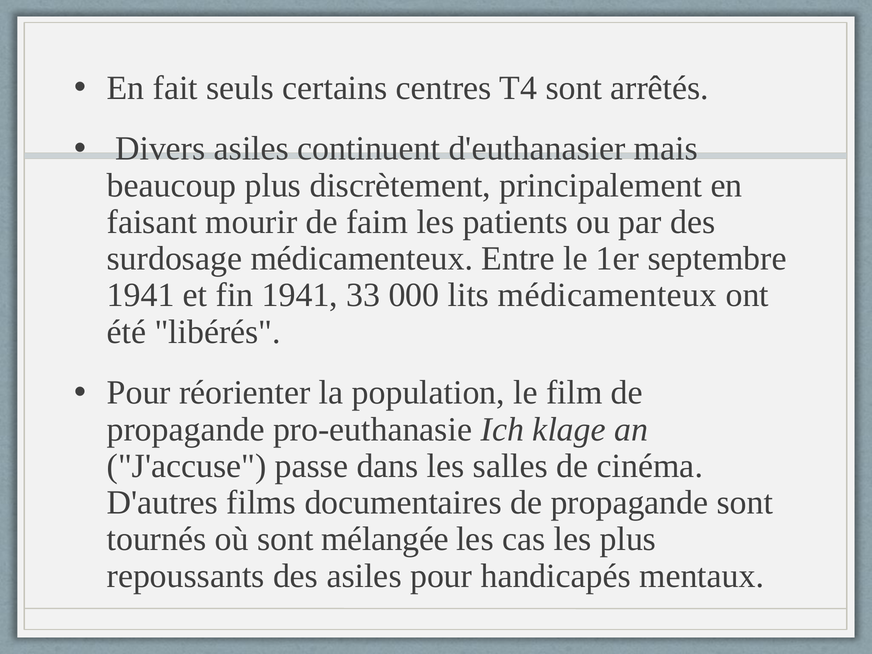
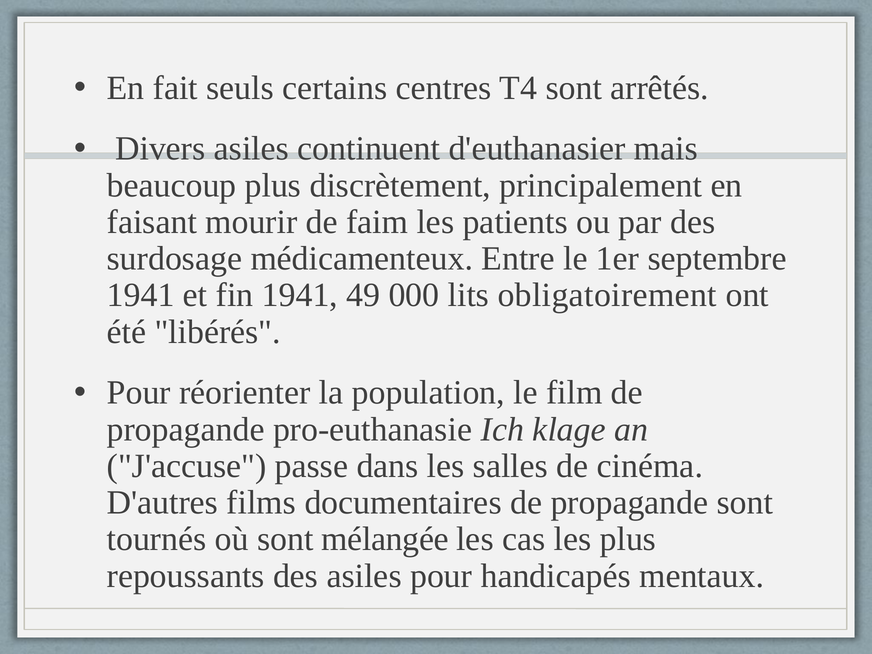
33: 33 -> 49 (363, 295)
lits médicamenteux: médicamenteux -> obligatoirement (607, 295)
